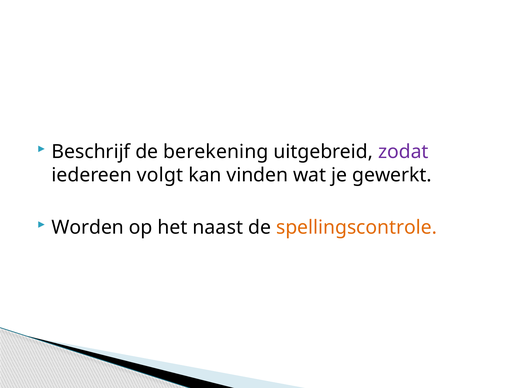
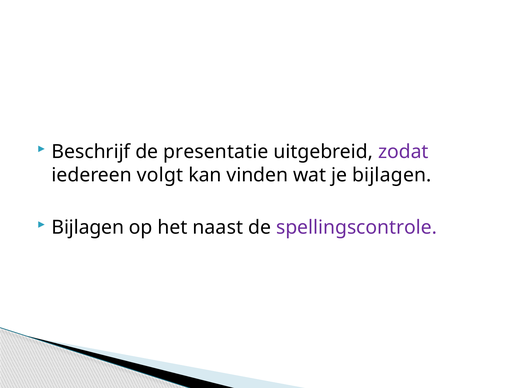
berekening: berekening -> presentatie (216, 152)
je gewerkt: gewerkt -> bijlagen (392, 175)
Worden: Worden -> Bijlagen (88, 227)
spellingscontrole colour: orange -> purple (357, 227)
